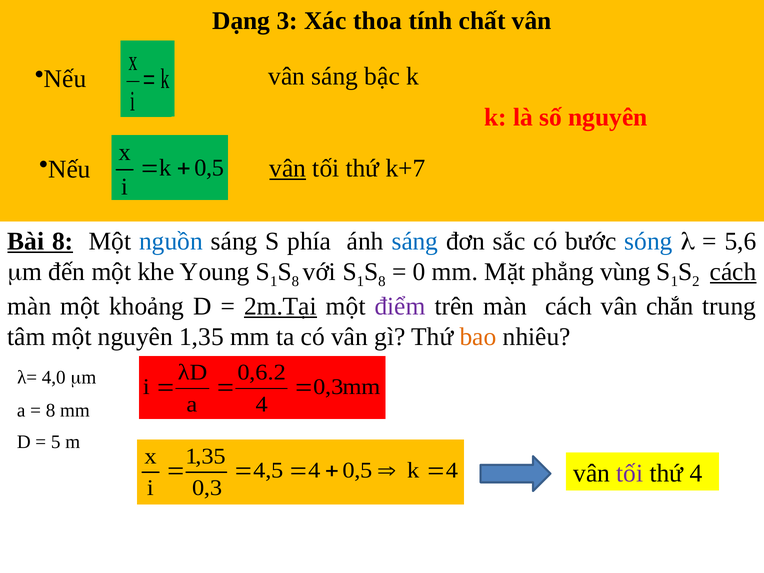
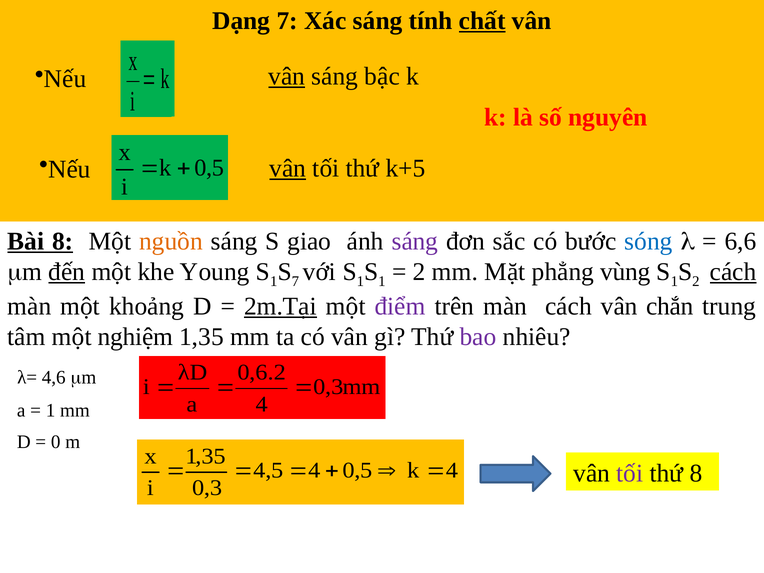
Dạng 3: 3 -> 7 (287, 21)
Xác thoa: thoa -> sáng (378, 21)
chất underline: none -> present (482, 21)
vân underline: none -> present (287, 76)
k+7: k+7 -> k+5 (406, 168)
nguồn colour: blue -> orange (171, 241)
phía: phía -> giao (309, 241)
sáng colour: blue -> purple (415, 241)
5,6: 5,6 -> 6,6 (740, 241)
đến underline: none -> present (67, 272)
8: 8 -> 7 (295, 282)
8: 8 -> 1 (382, 282)
0: 0 -> 2 (419, 272)
một nguyên: nguyên -> nghiệm (136, 337)
bao colour: orange -> purple (478, 337)
4,0: 4,0 -> 4,6 (54, 378)
8: 8 -> 1 (51, 411)
5: 5 -> 0 (56, 442)
thứ 4: 4 -> 8 (696, 473)
